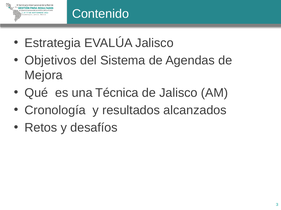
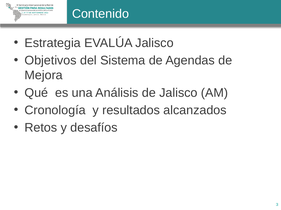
Técnica: Técnica -> Análisis (117, 93)
